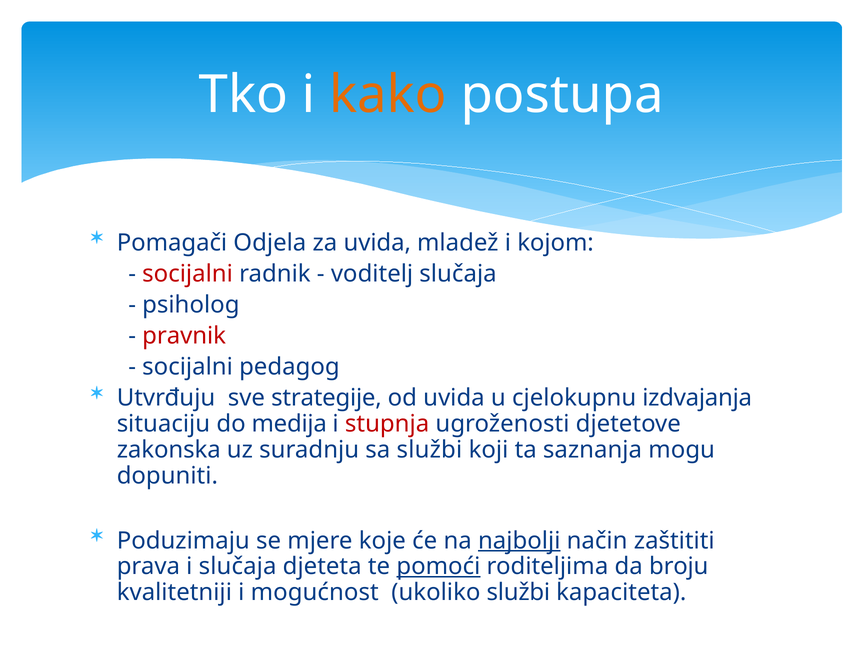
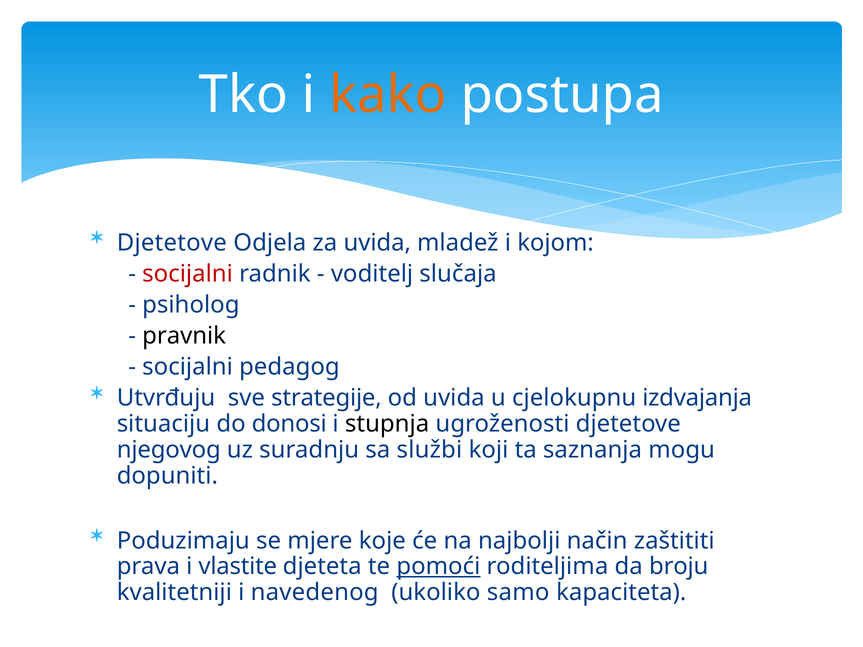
Pomagači: Pomagači -> Djetetove (172, 243)
pravnik colour: red -> black (184, 336)
medija: medija -> donosi (289, 424)
stupnja colour: red -> black (387, 424)
zakonska: zakonska -> njegovog (169, 450)
najbolji underline: present -> none (519, 541)
i slučaja: slučaja -> vlastite (238, 567)
mogućnost: mogućnost -> navedenog (315, 593)
ukoliko službi: službi -> samo (518, 593)
